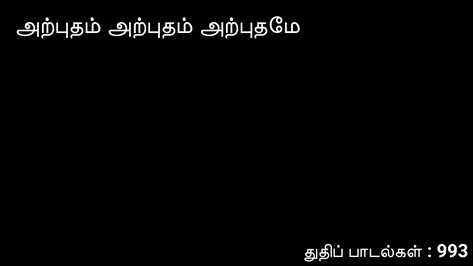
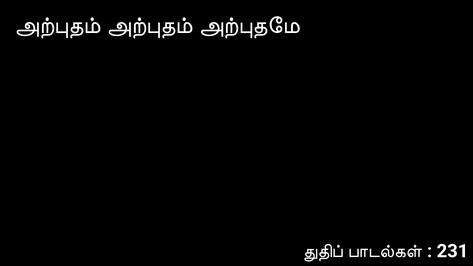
993: 993 -> 231 (452, 251)
